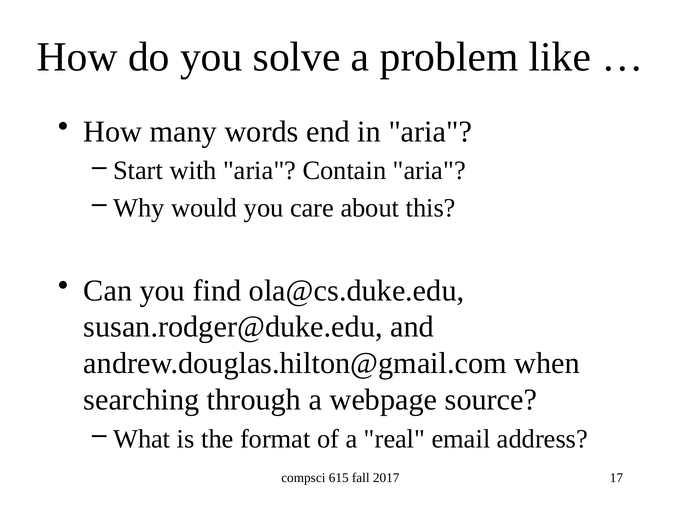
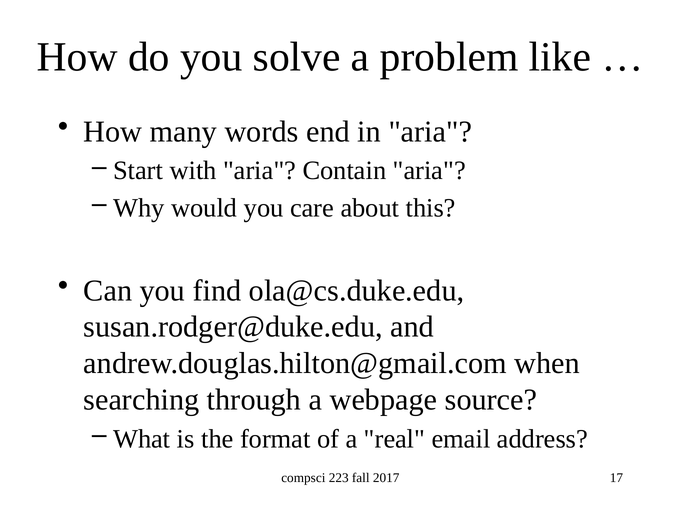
615: 615 -> 223 (339, 478)
